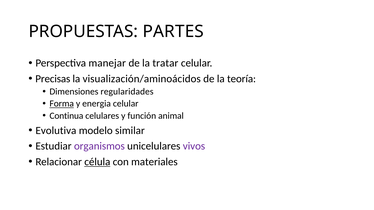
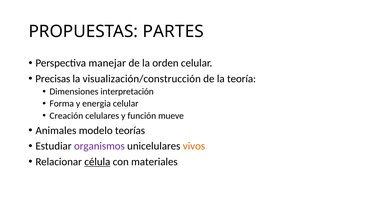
tratar: tratar -> orden (165, 63)
visualización/aminoácidos: visualización/aminoácidos -> visualización/construcción (142, 79)
regularidades: regularidades -> interpretación (127, 92)
Forma underline: present -> none (62, 104)
Continua: Continua -> Creación (66, 116)
animal: animal -> mueve (171, 116)
Evolutiva: Evolutiva -> Animales (56, 131)
similar: similar -> teorías (130, 131)
vivos colour: purple -> orange (194, 146)
